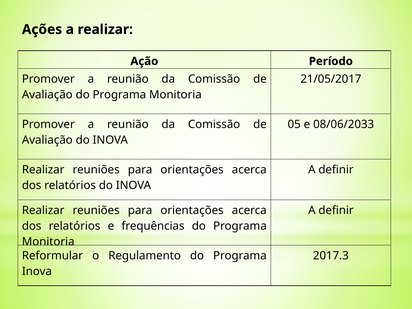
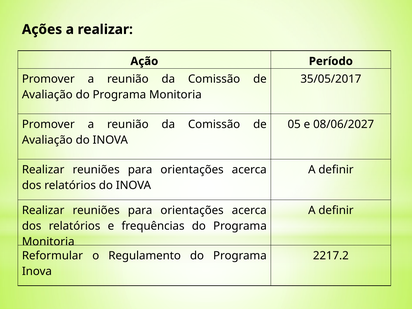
21/05/2017: 21/05/2017 -> 35/05/2017 (331, 79)
08/06/2033: 08/06/2033 -> 08/06/2027 (344, 124)
2017.3: 2017.3 -> 2217.2 (331, 256)
